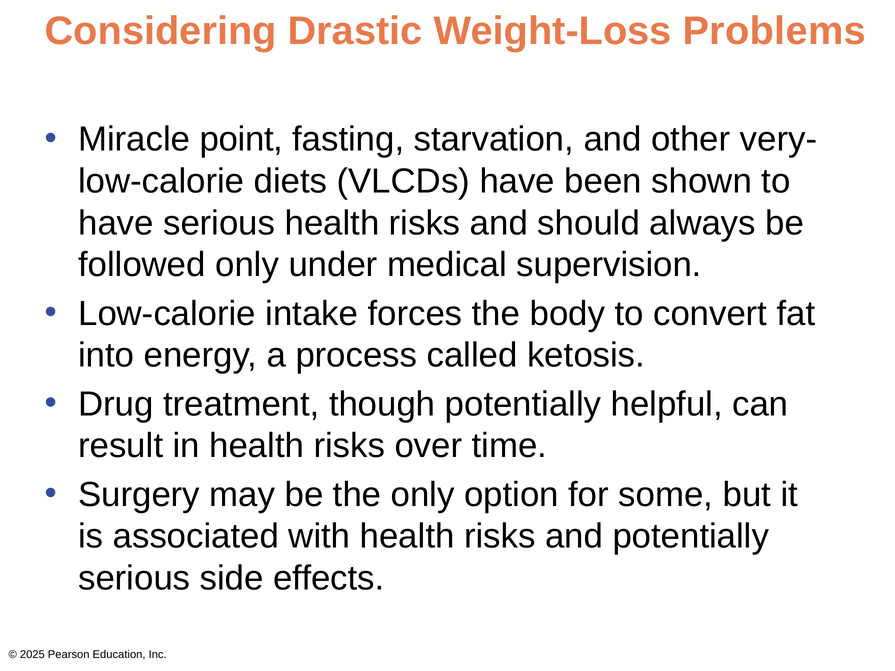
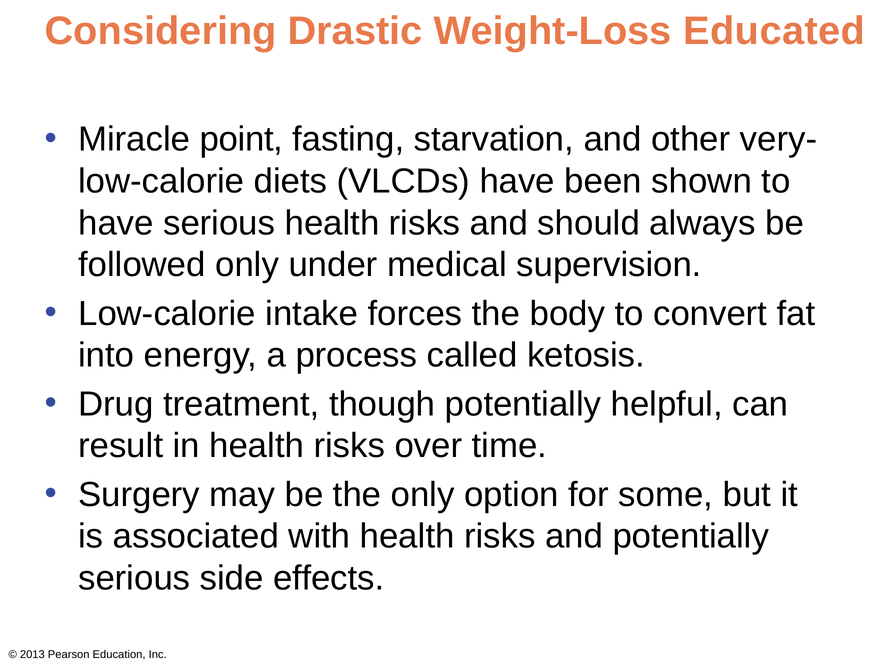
Problems: Problems -> Educated (774, 31)
2025: 2025 -> 2013 (32, 655)
